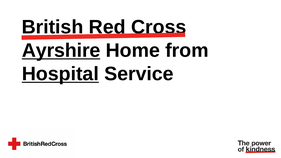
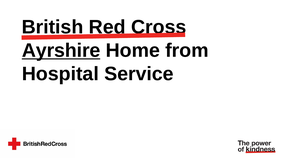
Hospital underline: present -> none (60, 74)
